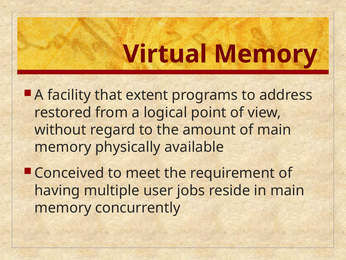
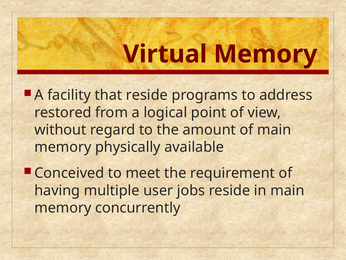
that extent: extent -> reside (147, 95)
